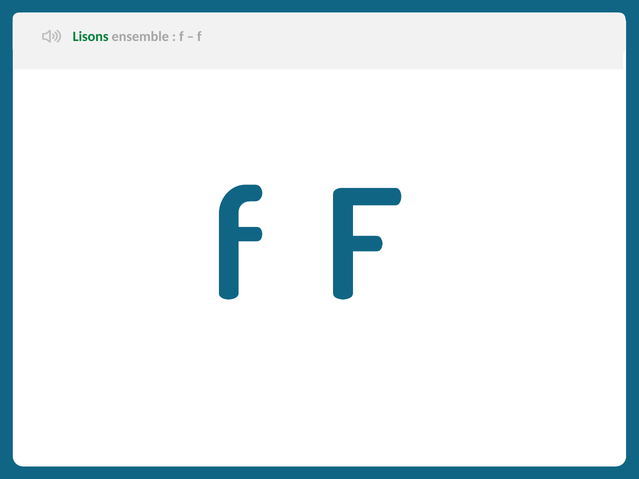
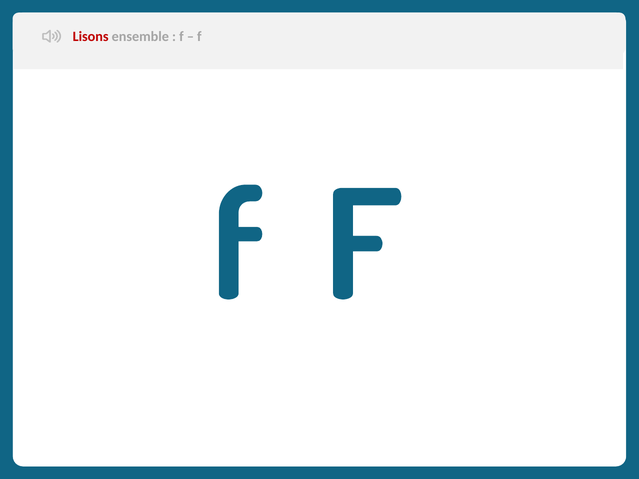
Lisons colour: green -> red (91, 36)
